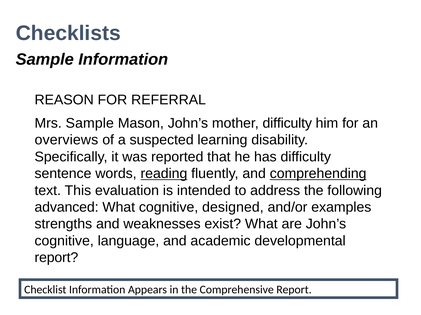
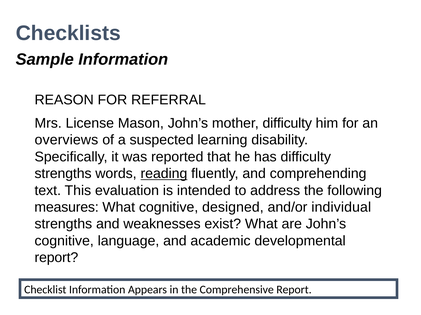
Mrs Sample: Sample -> License (90, 123)
sentence: sentence -> strengths (63, 174)
comprehending underline: present -> none (318, 174)
advanced: advanced -> measures (67, 208)
examples: examples -> individual (341, 208)
